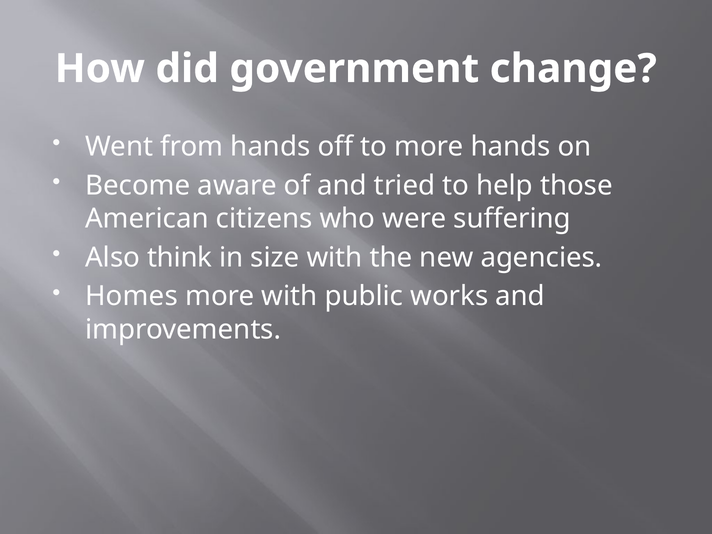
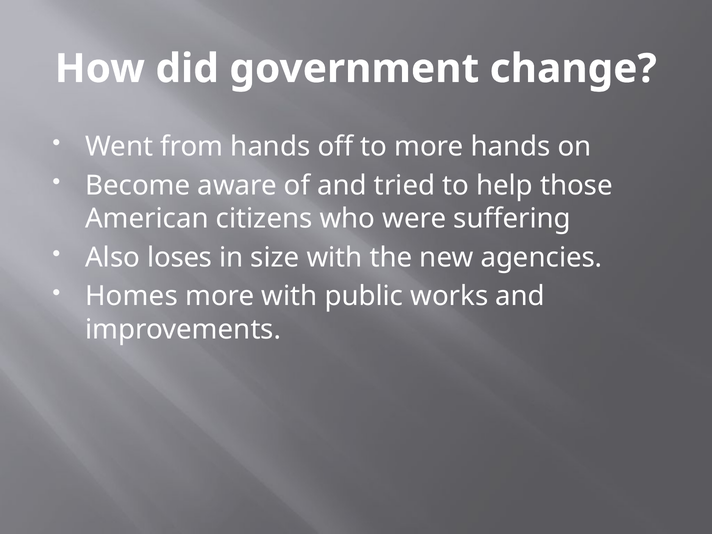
think: think -> loses (180, 257)
